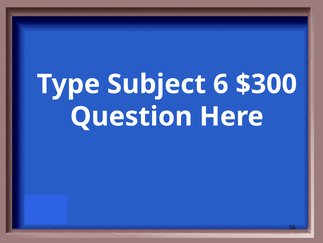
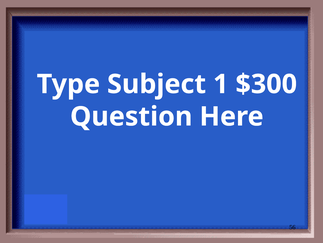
6: 6 -> 1 (221, 84)
